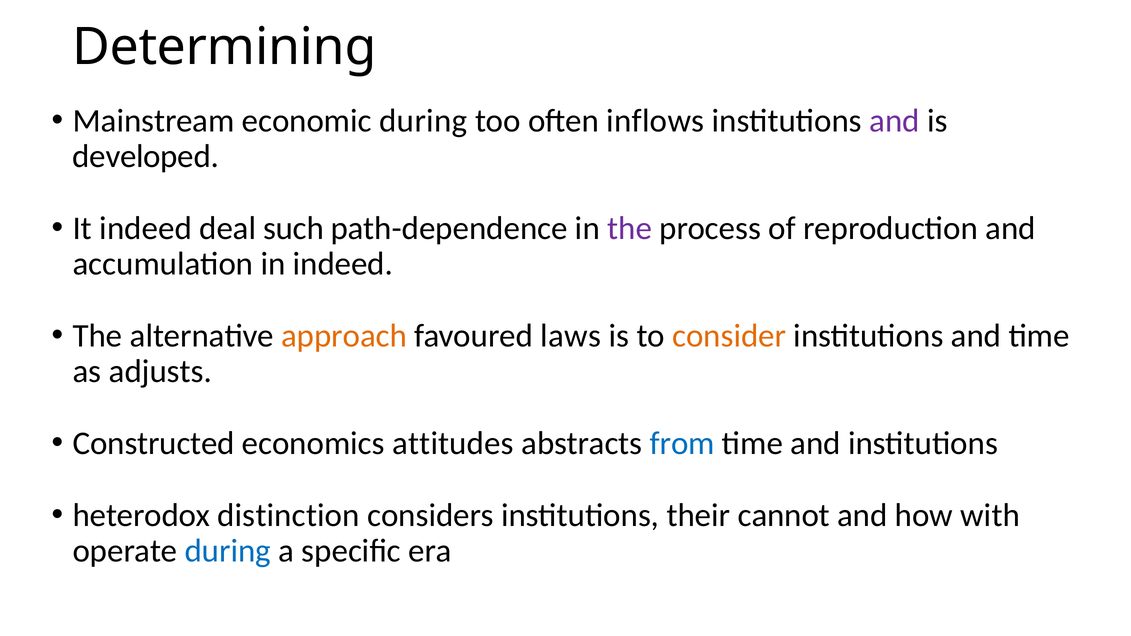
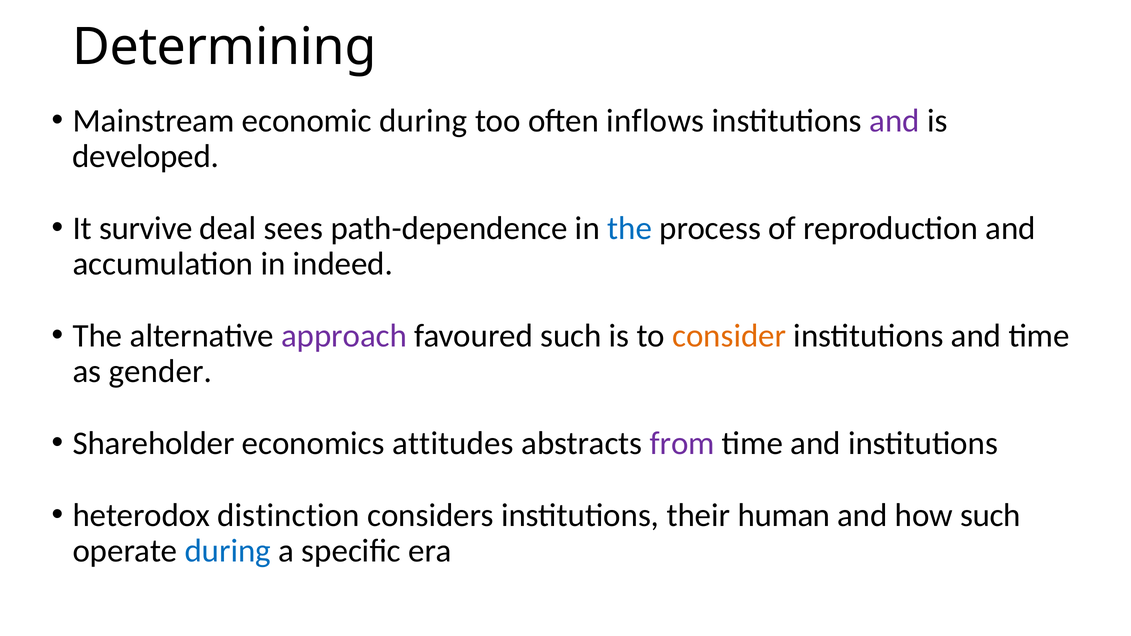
It indeed: indeed -> survive (146, 228)
such: such -> sees (293, 228)
the colour: purple -> blue (630, 228)
approach colour: orange -> purple (344, 336)
favoured laws: laws -> such (571, 336)
adjusts: adjusts -> gender (160, 372)
Constructed: Constructed -> Shareholder (154, 444)
from colour: blue -> purple (682, 444)
cannot: cannot -> human (784, 515)
how with: with -> such (990, 515)
